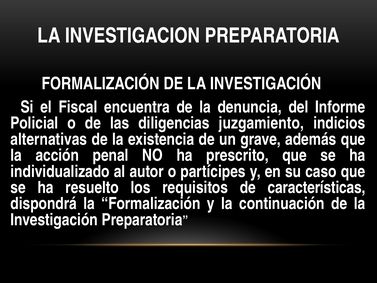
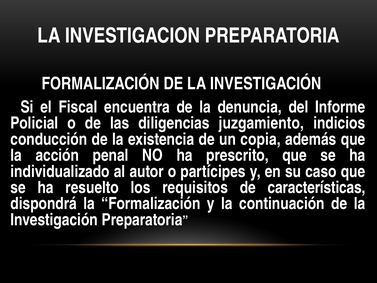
alternativas: alternativas -> conducción (49, 139)
grave: grave -> copia (260, 139)
